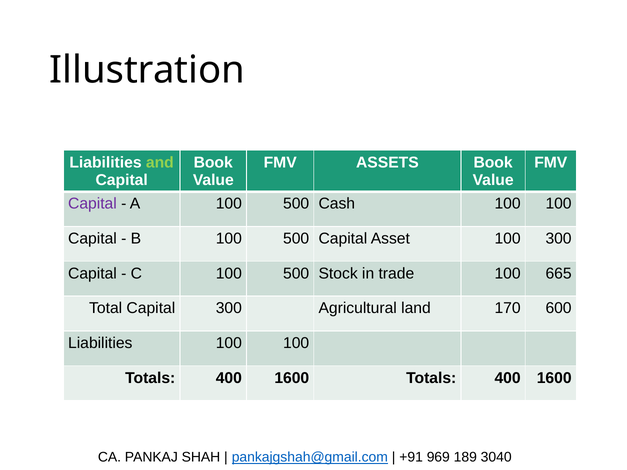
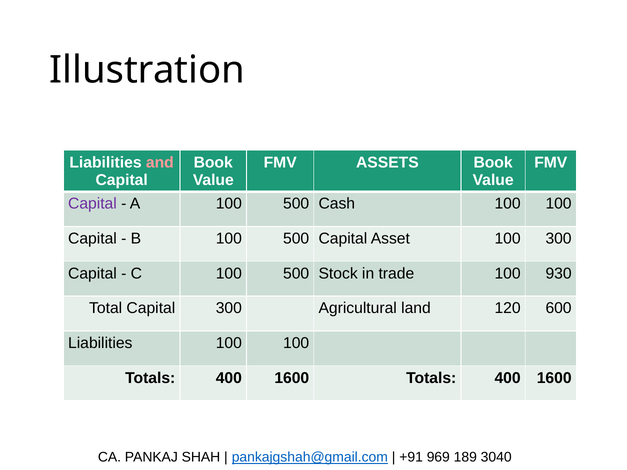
and colour: light green -> pink (160, 163)
665: 665 -> 930 (559, 274)
170: 170 -> 120 (508, 308)
